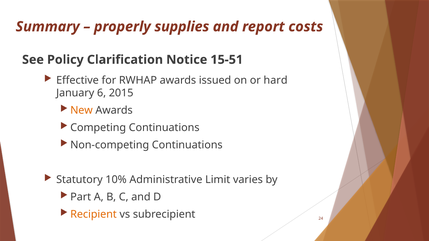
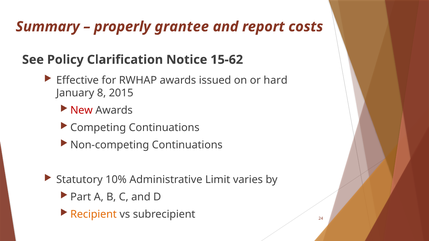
supplies: supplies -> grantee (182, 27)
15-51: 15-51 -> 15-62 (227, 60)
6: 6 -> 8 (102, 93)
New colour: orange -> red (81, 111)
